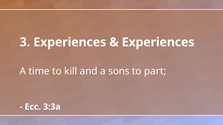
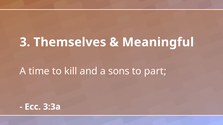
3 Experiences: Experiences -> Themselves (70, 42)
Experiences: Experiences -> Meaningful (158, 42)
